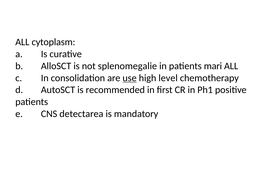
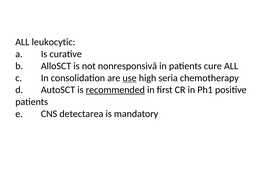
cytoplasm: cytoplasm -> leukocytic (53, 42)
splenomegalie: splenomegalie -> nonresponsivă (127, 66)
mari: mari -> cure (213, 66)
level: level -> seria (168, 78)
recommended underline: none -> present (115, 90)
